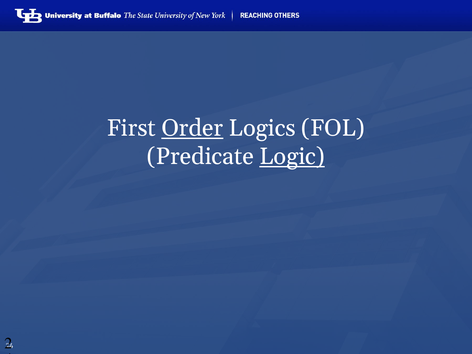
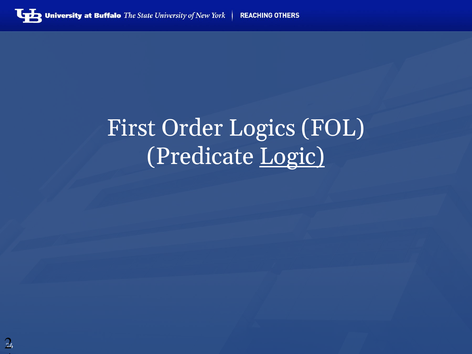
Order underline: present -> none (192, 128)
